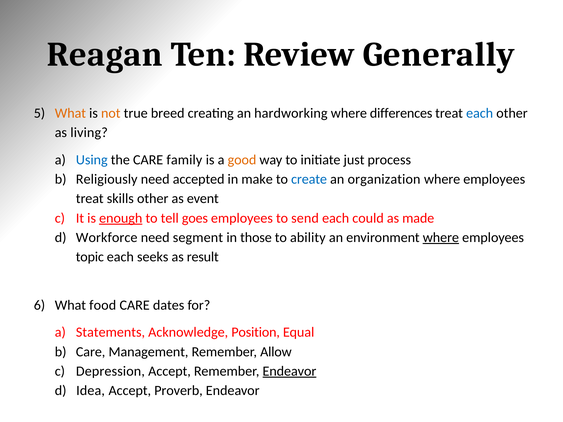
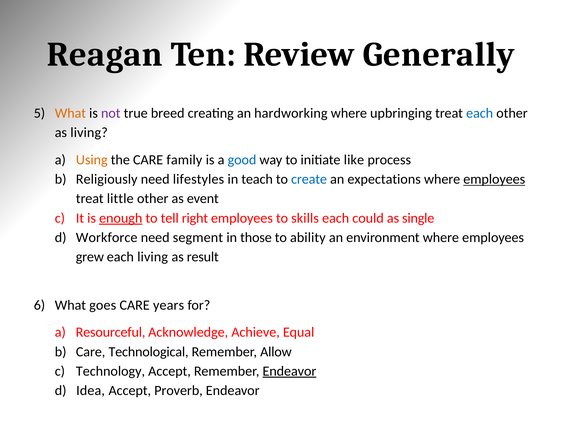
not colour: orange -> purple (111, 113)
differences: differences -> upbringing (401, 113)
Using colour: blue -> orange (92, 160)
good colour: orange -> blue (242, 160)
just: just -> like (354, 160)
accepted: accepted -> lifestyles (199, 179)
make: make -> teach (257, 179)
organization: organization -> expectations (384, 179)
employees underline: none -> present (494, 179)
skills: skills -> little (120, 199)
goes: goes -> right (195, 218)
send: send -> skills (305, 218)
made: made -> single (418, 218)
where underline: present -> none (441, 238)
topic: topic -> grew (90, 257)
each seeks: seeks -> living (153, 257)
food: food -> goes (103, 305)
dates: dates -> years (169, 305)
Statements: Statements -> Resourceful (111, 332)
Position: Position -> Achieve (256, 332)
Management: Management -> Technological (149, 352)
Depression: Depression -> Technology (110, 371)
